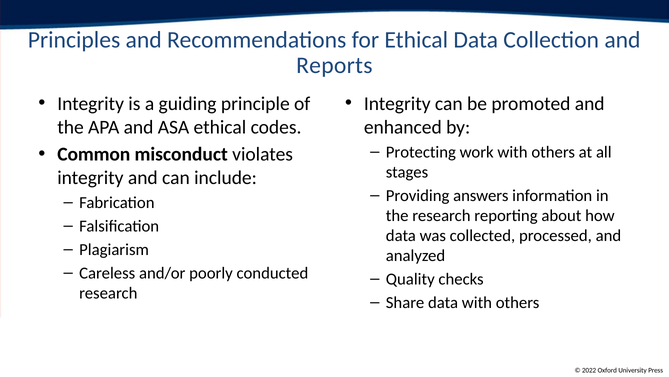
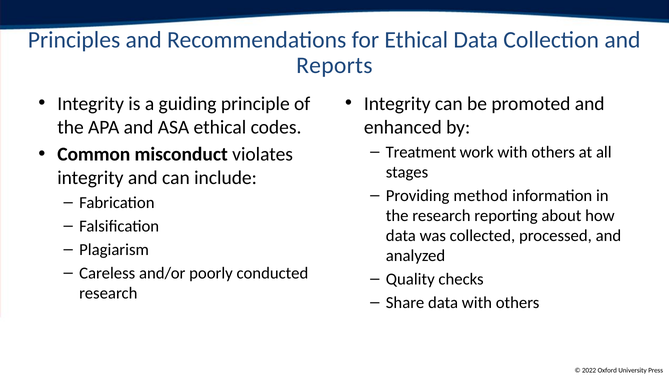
Protecting: Protecting -> Treatment (421, 152)
answers: answers -> method (481, 195)
